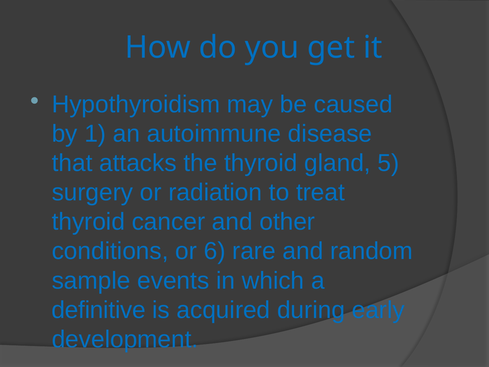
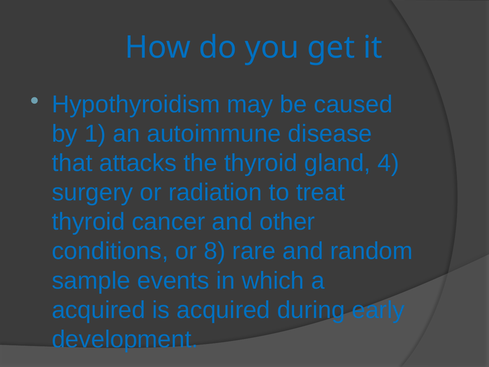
5: 5 -> 4 (388, 163)
6: 6 -> 8 (215, 251)
definitive: definitive -> acquired (99, 310)
